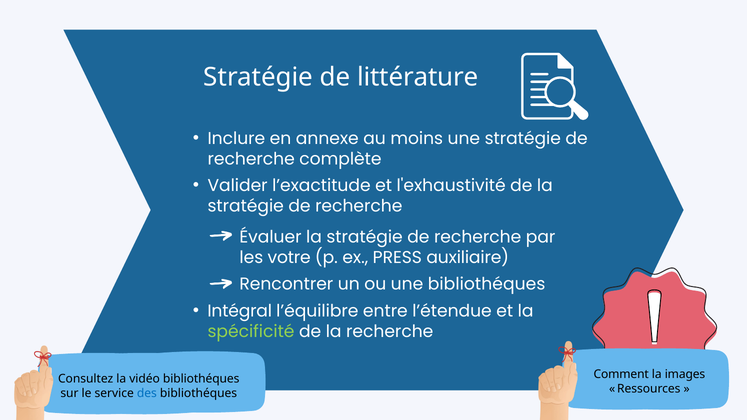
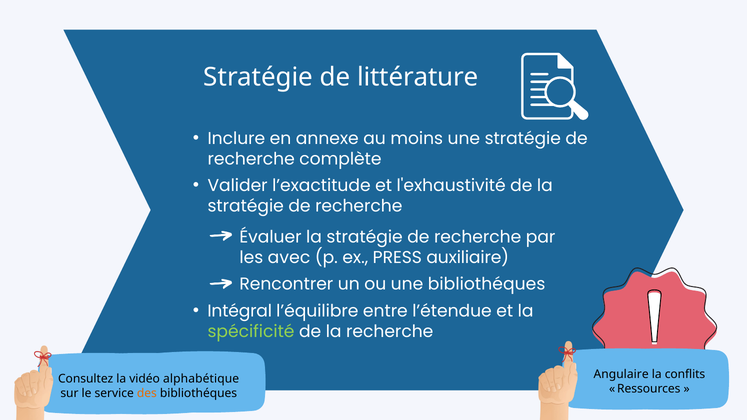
votre: votre -> avec (289, 258)
Comment: Comment -> Angulaire (621, 374)
images: images -> conflits (685, 374)
vidéo bibliothéques: bibliothéques -> alphabétique (201, 379)
des colour: blue -> orange (147, 393)
